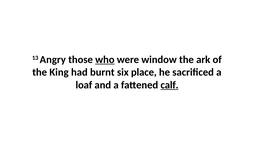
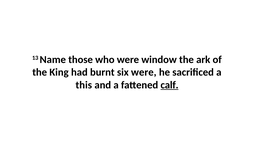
Angry: Angry -> Name (53, 59)
who underline: present -> none (105, 59)
six place: place -> were (144, 72)
loaf: loaf -> this (84, 85)
